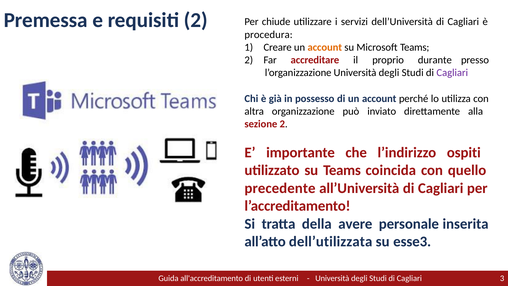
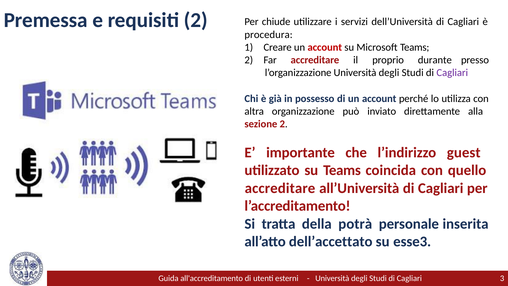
account colour: orange -> red (325, 47)
ospiti: ospiti -> guest (464, 152)
precedente: precedente -> accreditare (280, 188)
avere: avere -> potrà (355, 224)
dell’utilizzata: dell’utilizzata -> dell’accettato (331, 241)
